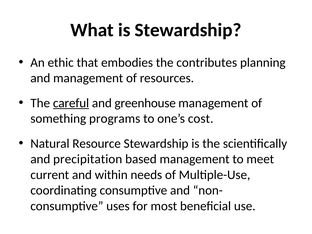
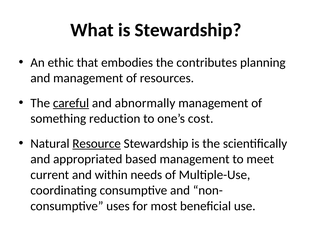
greenhouse: greenhouse -> abnormally (145, 103)
programs: programs -> reduction (115, 119)
Resource underline: none -> present (97, 144)
precipitation: precipitation -> appropriated (88, 159)
